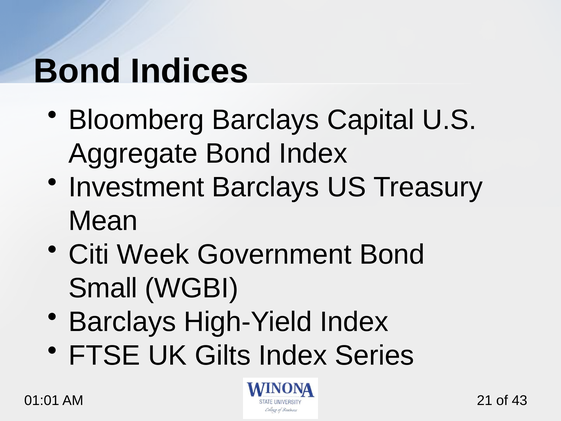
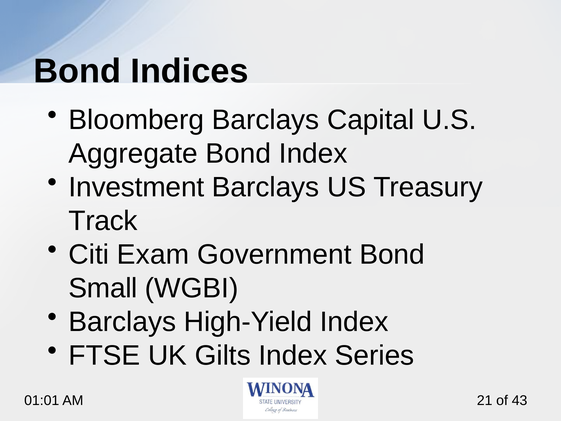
Mean: Mean -> Track (103, 221)
Week: Week -> Exam (153, 254)
